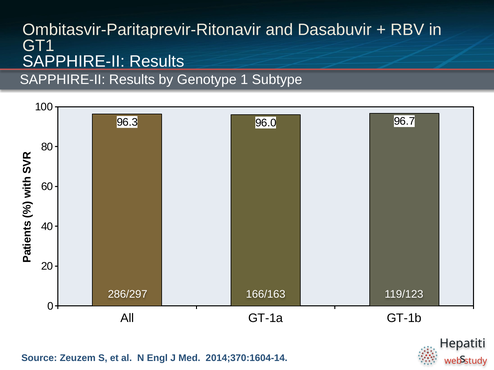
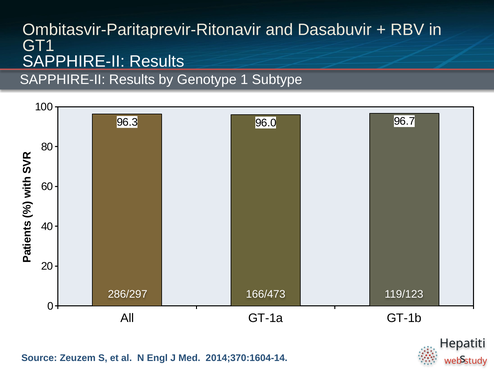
166/163: 166/163 -> 166/473 (266, 295)
